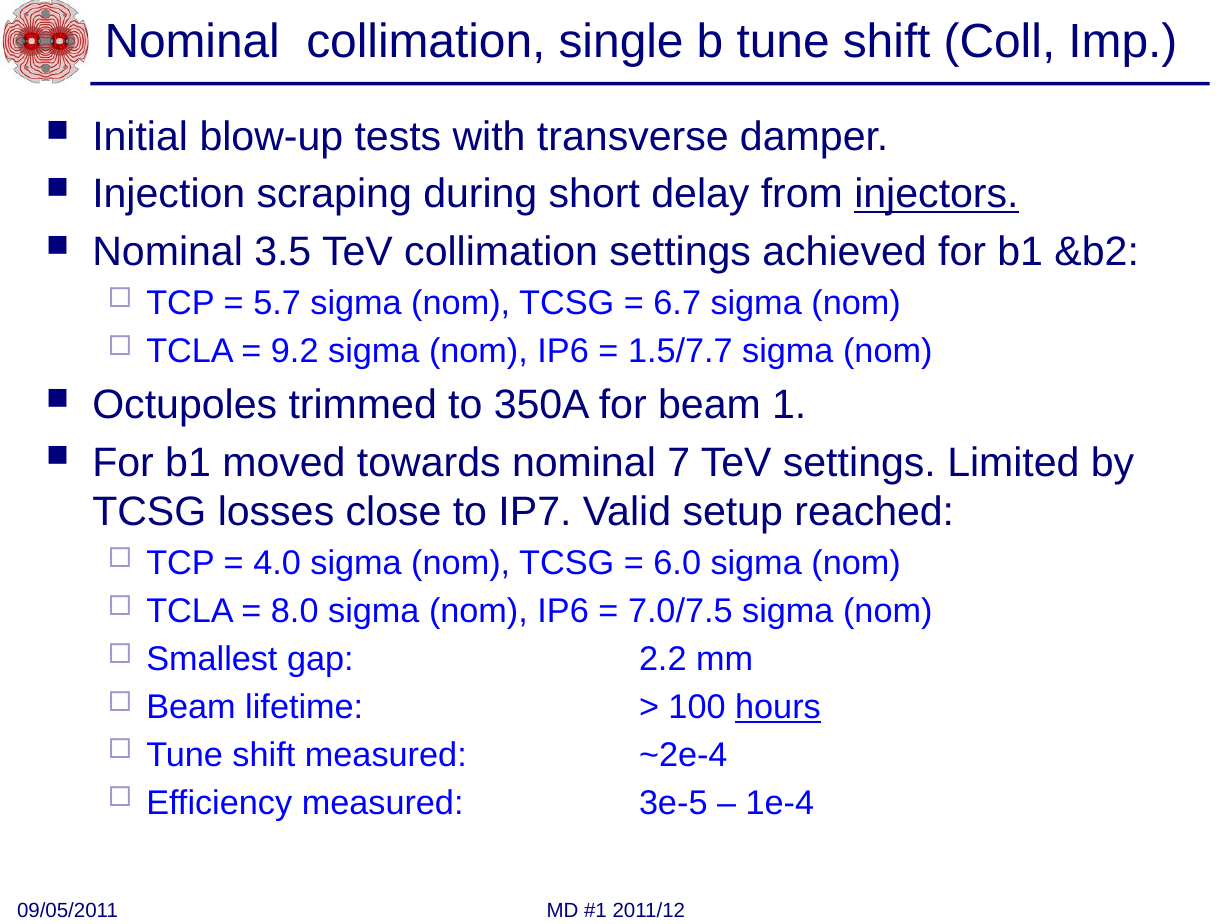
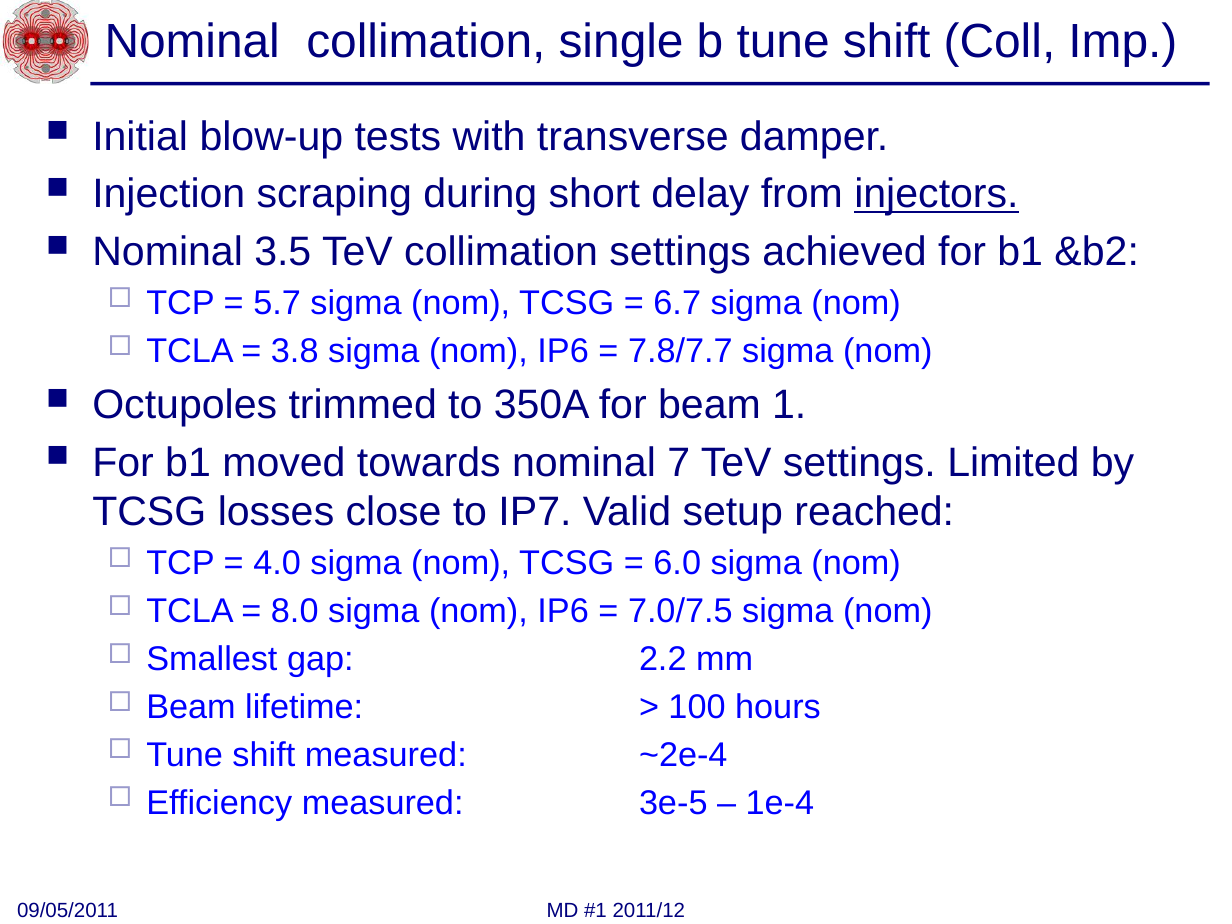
9.2: 9.2 -> 3.8 (295, 351)
1.5/7.7: 1.5/7.7 -> 7.8/7.7 (680, 351)
hours underline: present -> none (778, 707)
